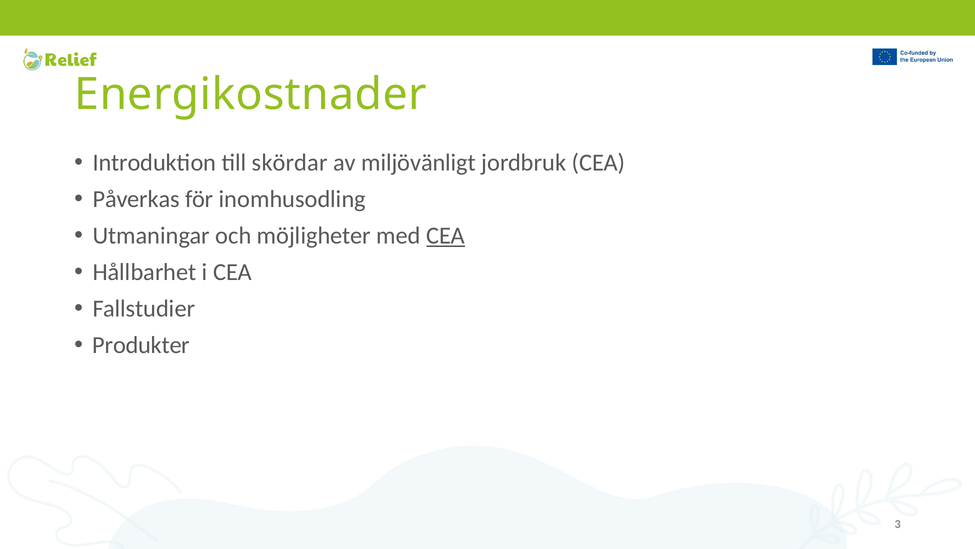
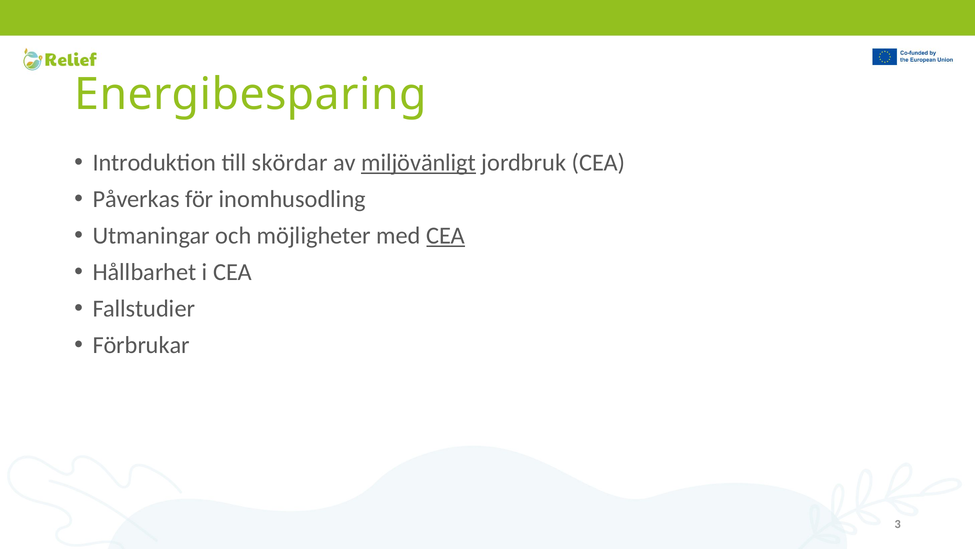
Energikostnader: Energikostnader -> Energibesparing (250, 95)
miljövänligt underline: none -> present (419, 163)
Produkter: Produkter -> Förbrukar (141, 345)
